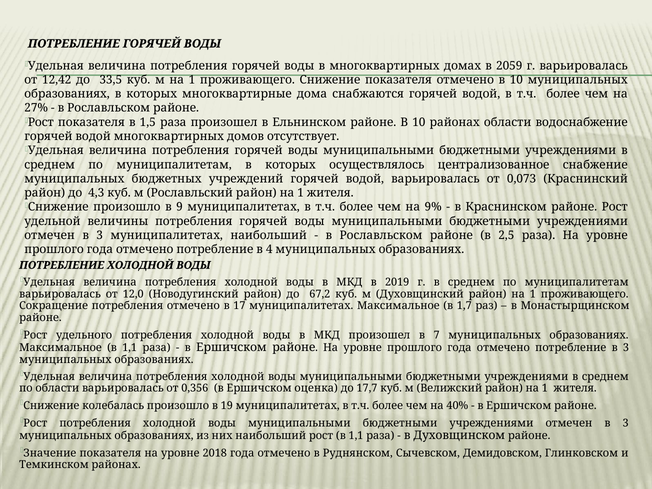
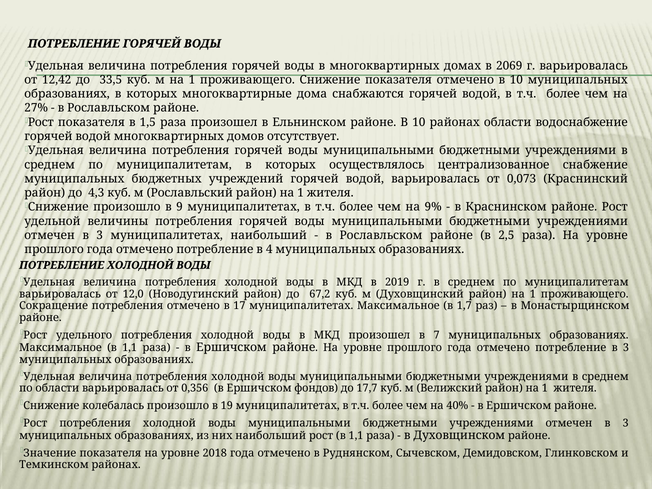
2059: 2059 -> 2069 (509, 66)
оценка: оценка -> фондов (316, 388)
